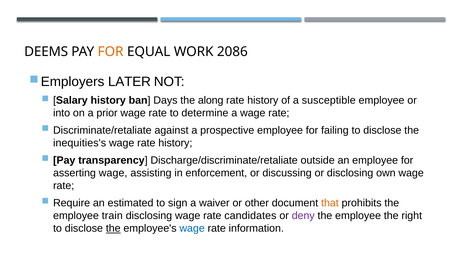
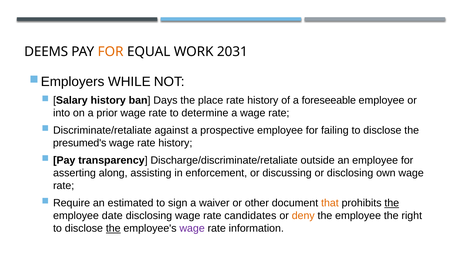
2086: 2086 -> 2031 (232, 52)
LATER: LATER -> WHILE (129, 82)
along: along -> place (211, 100)
susceptible: susceptible -> foreseeable (329, 100)
inequities's: inequities's -> presumed's (80, 143)
asserting wage: wage -> along (113, 173)
the underline: none -> present (392, 203)
train: train -> date (112, 216)
deny colour: purple -> orange (303, 216)
wage colour: blue -> purple (192, 228)
